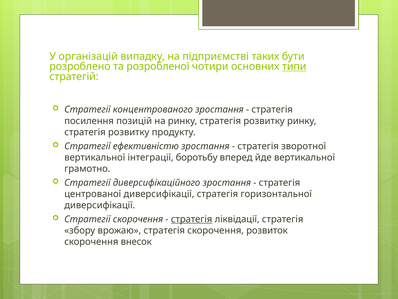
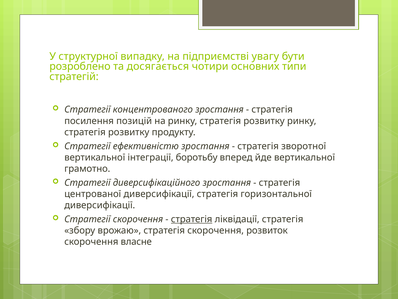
організацій: організацій -> структурної (88, 56)
таких: таких -> увагу (265, 56)
розробленої: розробленої -> досягається (158, 66)
типи underline: present -> none (294, 66)
внесок: внесок -> власне (136, 241)
